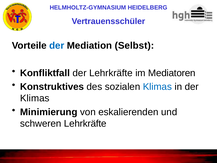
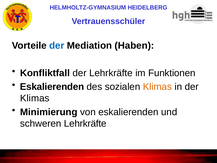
Selbst: Selbst -> Haben (134, 46)
Mediatoren: Mediatoren -> Funktionen (172, 73)
Konstruktives: Konstruktives -> Eskalierenden (52, 87)
Klimas colour: blue -> orange (157, 87)
